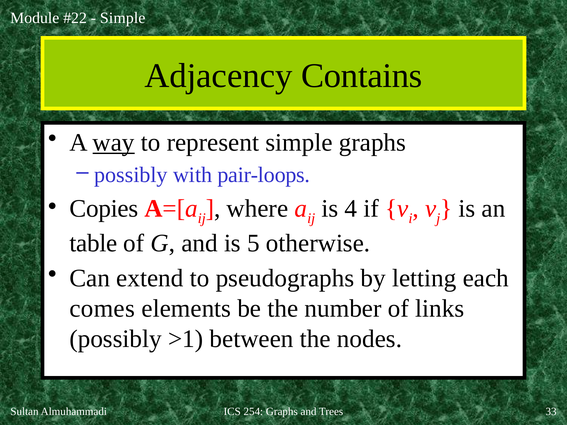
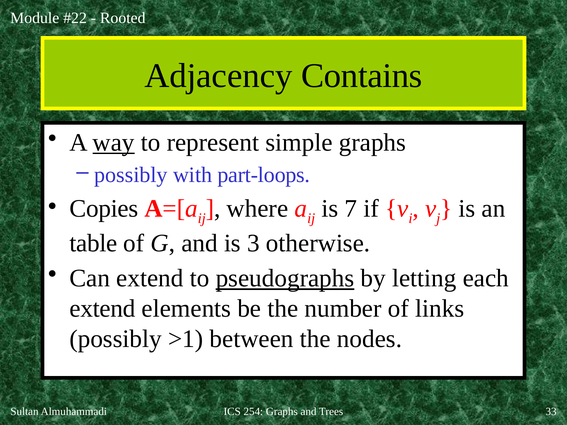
Simple: Simple -> Rooted (123, 18)
pair-loops: pair-loops -> part-loops (264, 175)
4: 4 -> 7 (351, 209)
5: 5 -> 3 (253, 243)
pseudographs underline: none -> present (285, 278)
comes: comes -> extend (102, 309)
